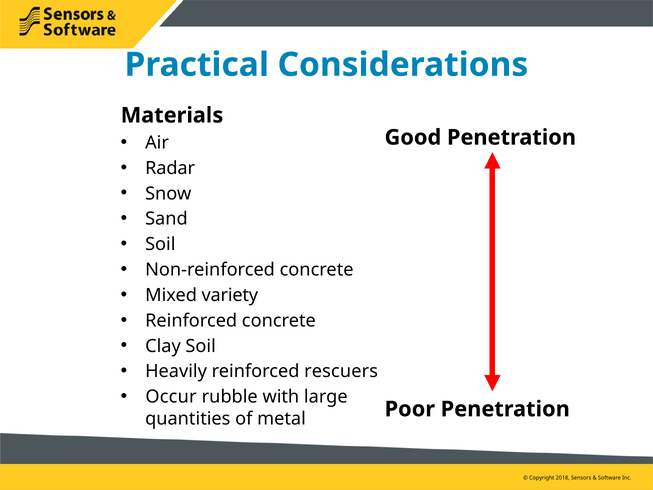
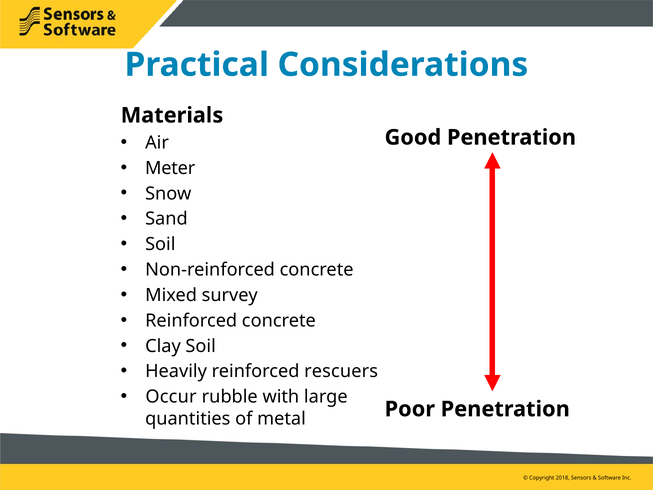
Radar: Radar -> Meter (170, 168)
variety: variety -> survey (230, 295)
